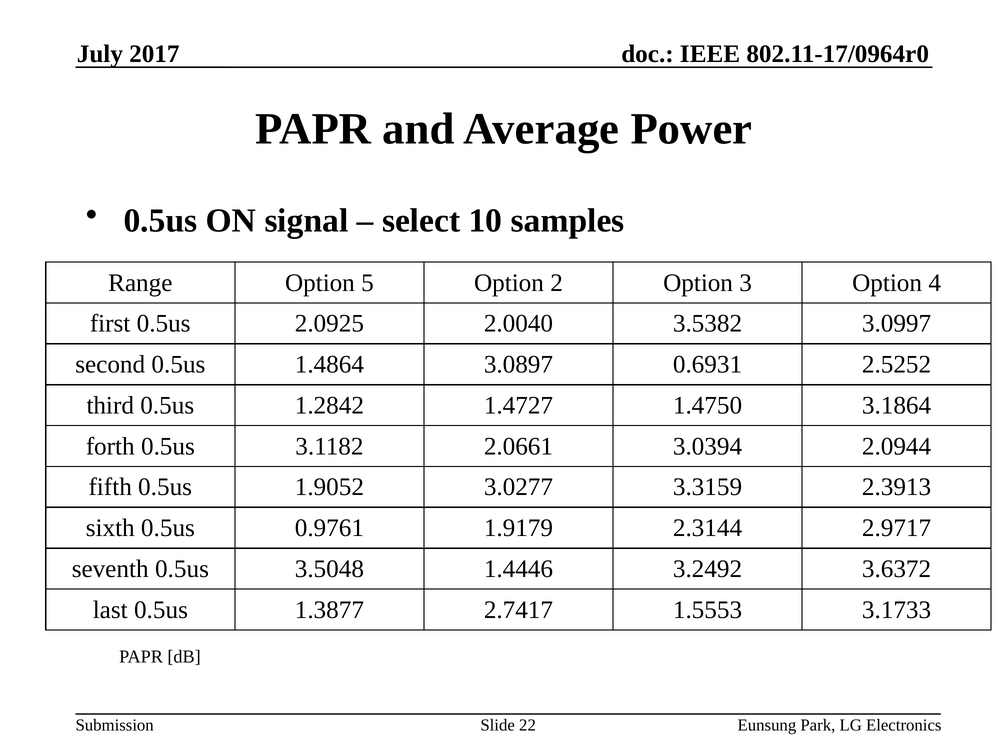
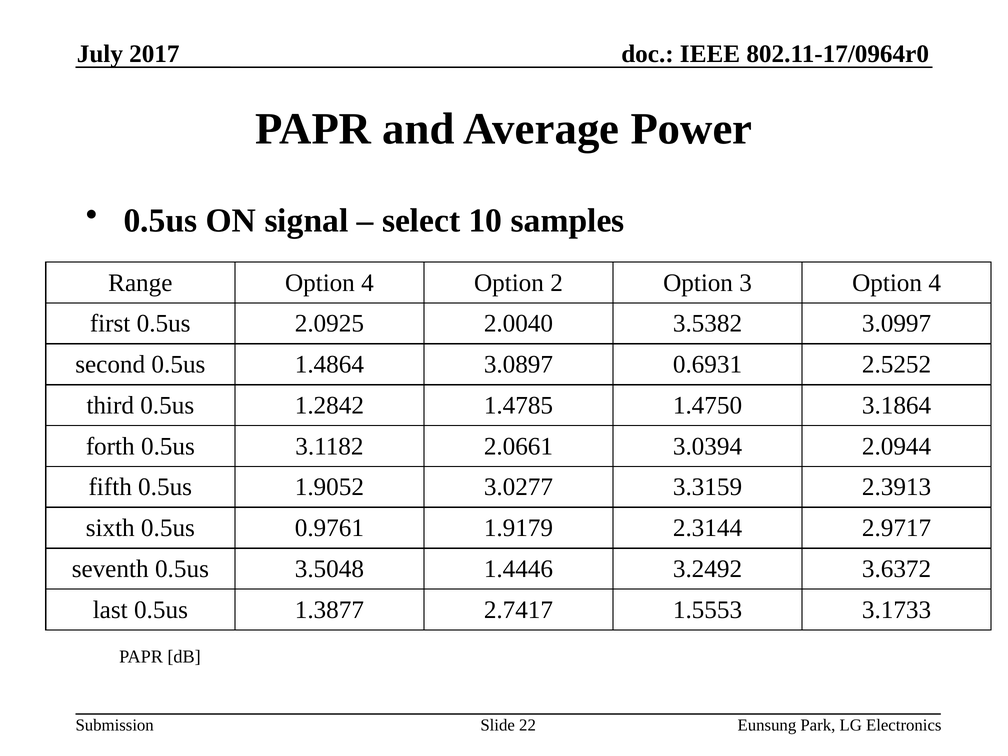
Range Option 5: 5 -> 4 (367, 283)
1.4727: 1.4727 -> 1.4785 (518, 405)
